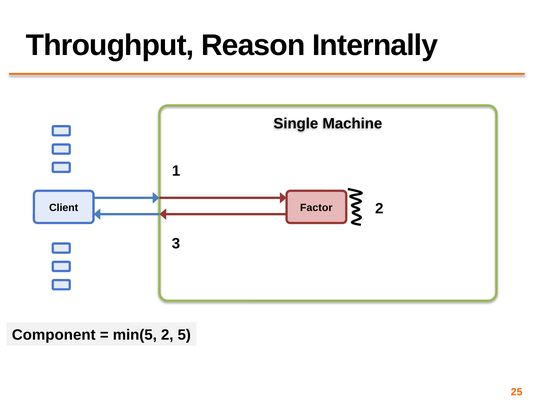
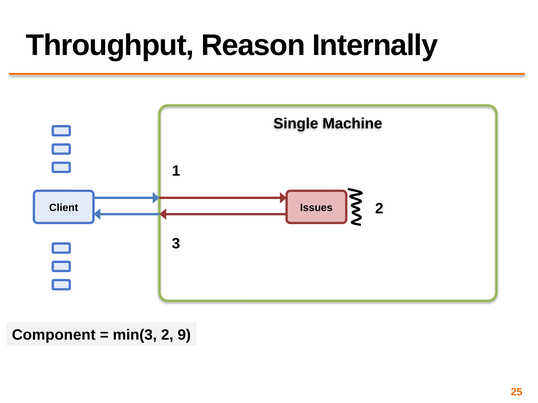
Factor: Factor -> Issues (316, 208)
min(5: min(5 -> min(3 (135, 335)
5: 5 -> 9 (184, 335)
